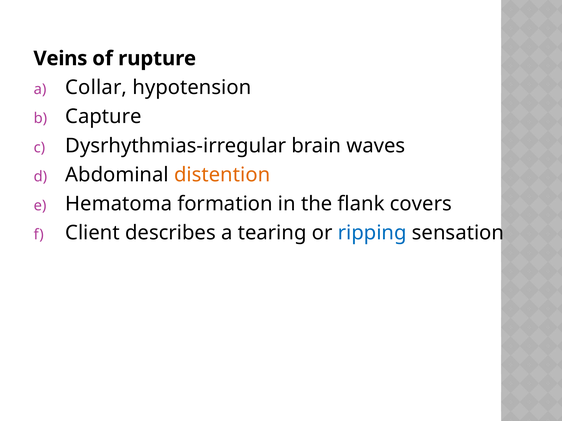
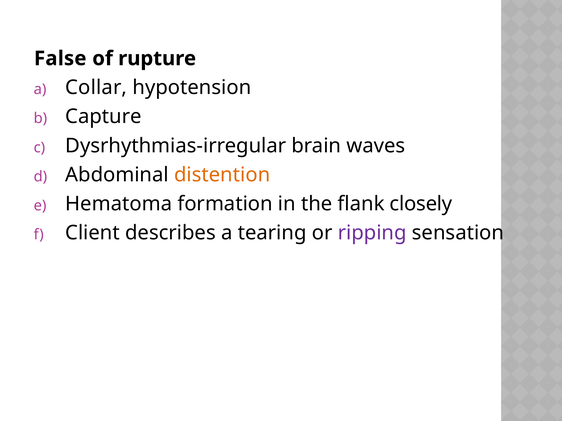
Veins: Veins -> False (60, 59)
covers: covers -> closely (421, 204)
ripping colour: blue -> purple (372, 233)
